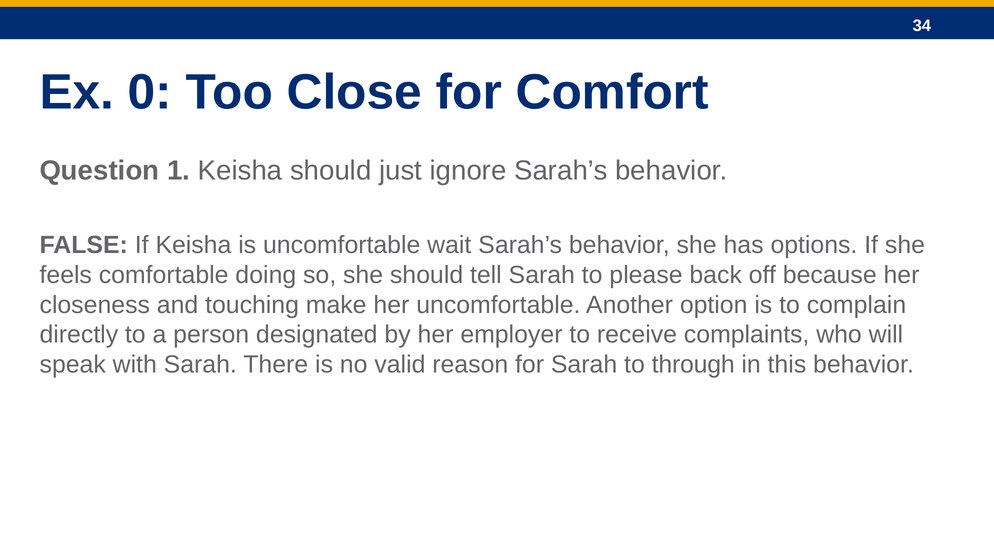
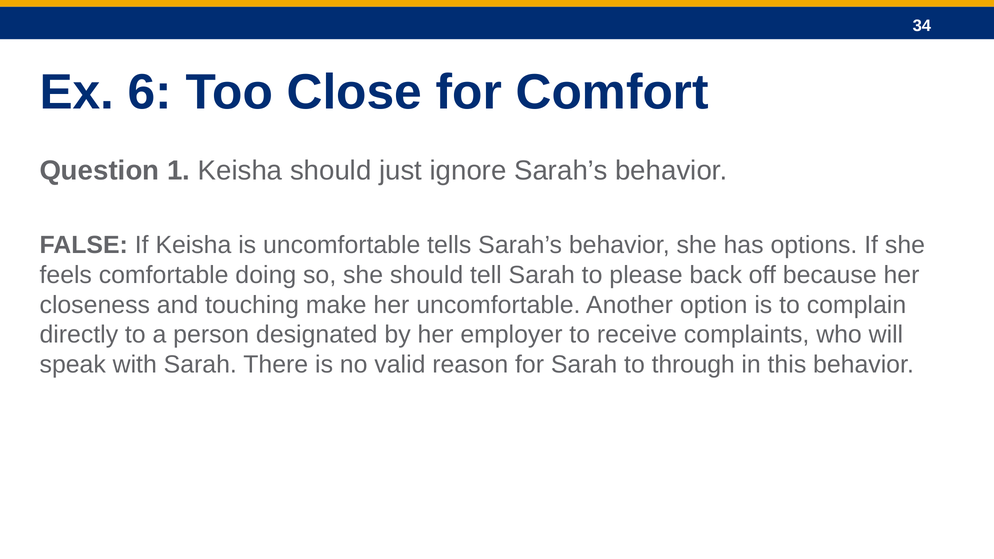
0: 0 -> 6 (150, 92)
wait: wait -> tells (449, 245)
